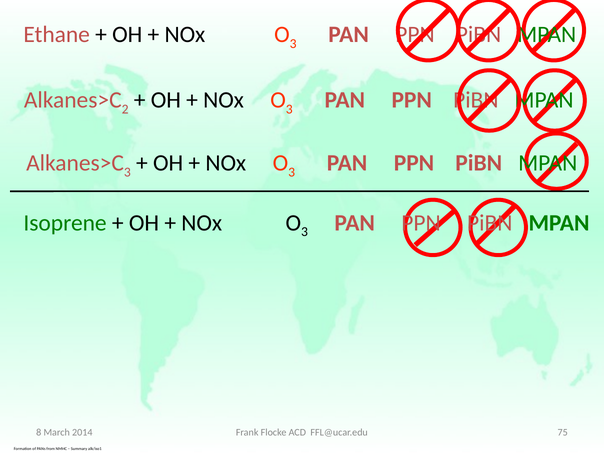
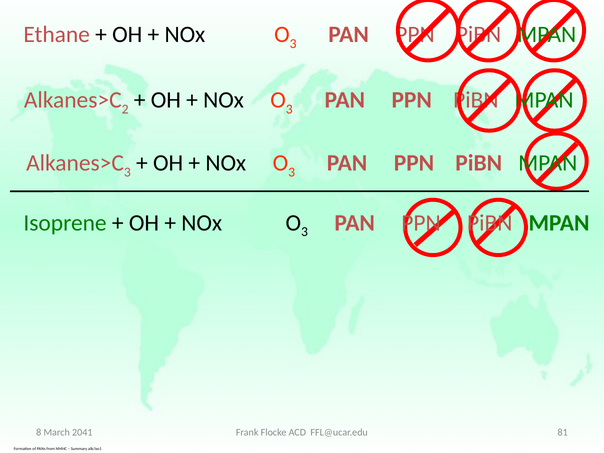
75: 75 -> 81 (563, 433)
2014: 2014 -> 2041 (82, 433)
